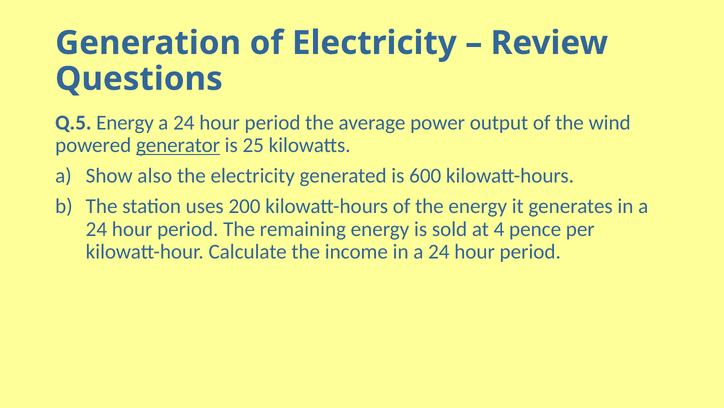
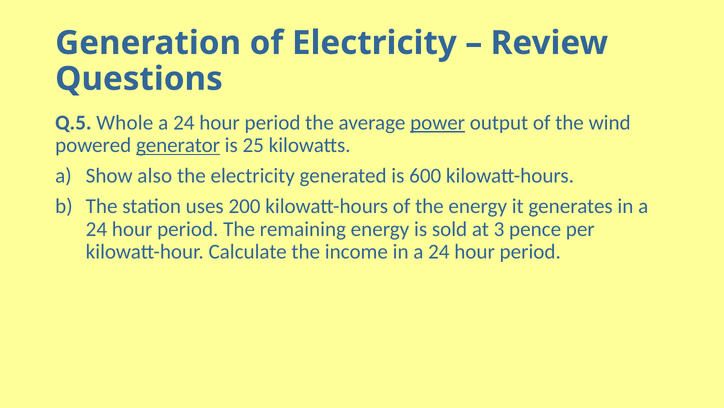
Q.5 Energy: Energy -> Whole (125, 122)
power underline: none -> present (438, 122)
4: 4 -> 3 (499, 229)
